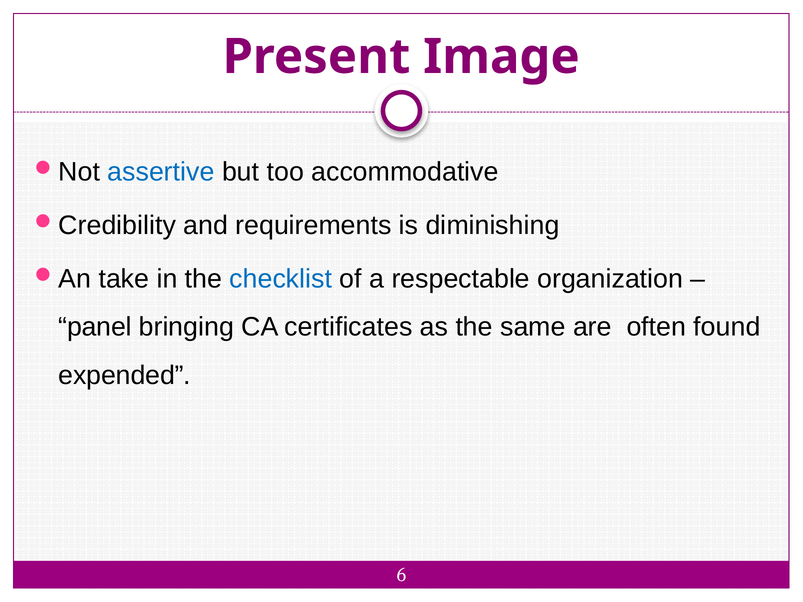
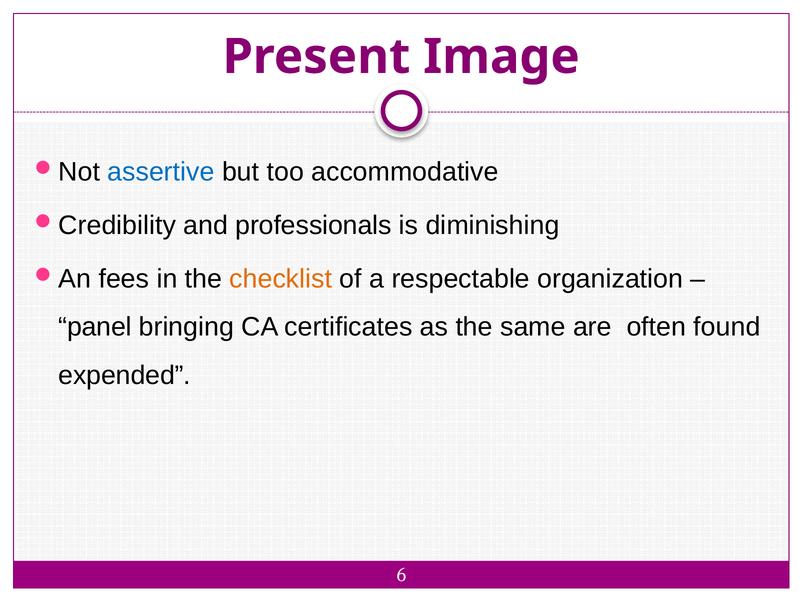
requirements: requirements -> professionals (313, 226)
take: take -> fees (124, 279)
checklist colour: blue -> orange (281, 279)
